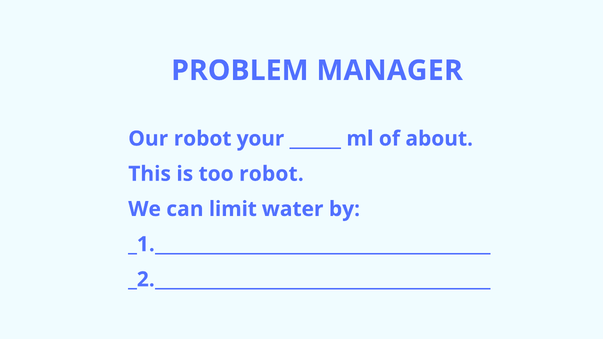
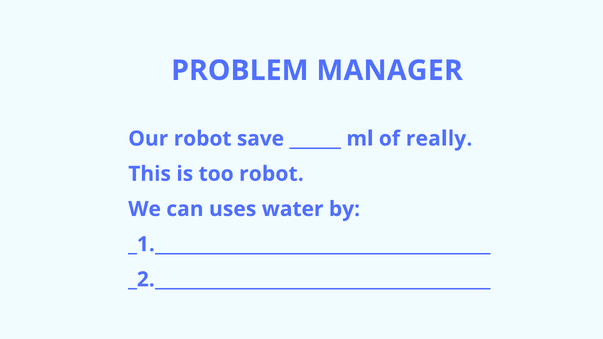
your: your -> save (260, 139)
about: about -> really (439, 139)
limit: limit -> uses (233, 209)
